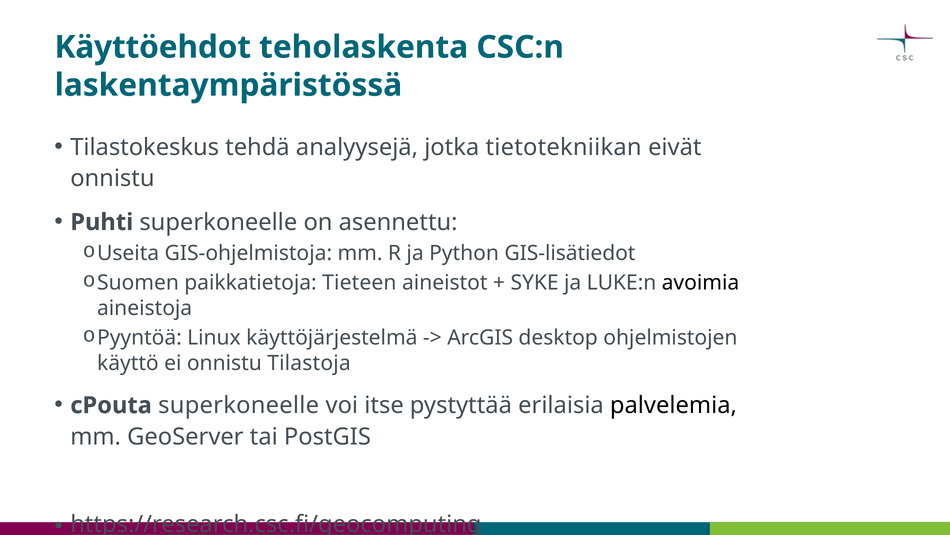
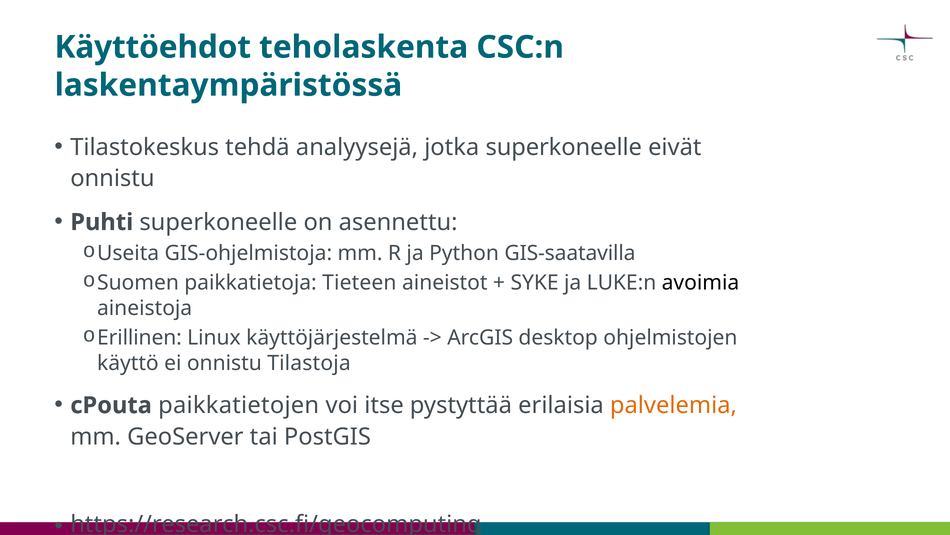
jotka tietotekniikan: tietotekniikan -> superkoneelle (564, 147)
GIS-lisätiedot: GIS-lisätiedot -> GIS-saatavilla (570, 253)
Pyyntöä: Pyyntöä -> Erillinen (139, 337)
cPouta superkoneelle: superkoneelle -> paikkatietojen (239, 405)
palvelemia colour: black -> orange (673, 405)
